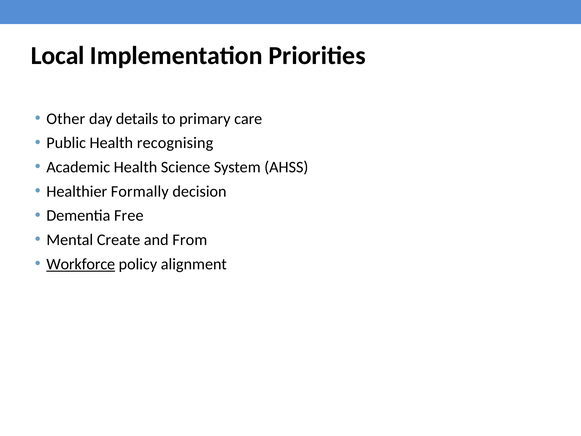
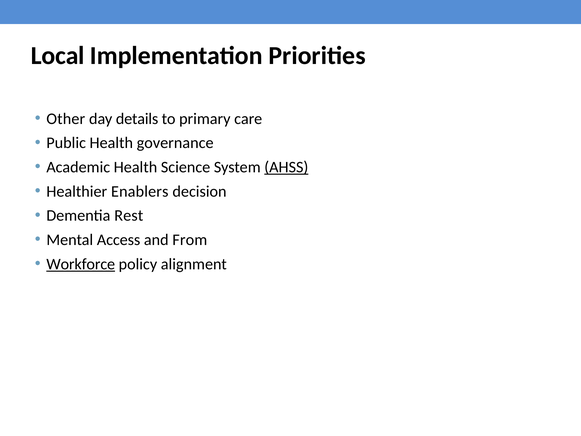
recognising: recognising -> governance (175, 143)
AHSS underline: none -> present (286, 167)
Formally: Formally -> Enablers (140, 191)
Free: Free -> Rest (129, 216)
Create: Create -> Access (119, 240)
